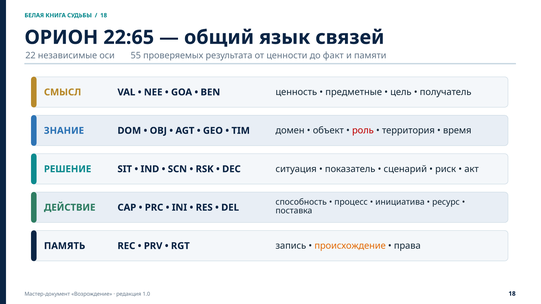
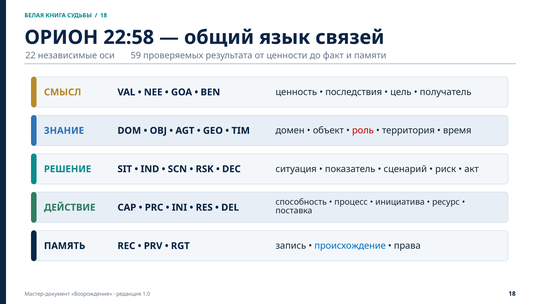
22:65: 22:65 -> 22:58 (129, 37)
55: 55 -> 59 (136, 55)
предметные: предметные -> последствия (354, 92)
происхождение colour: orange -> blue (350, 246)
